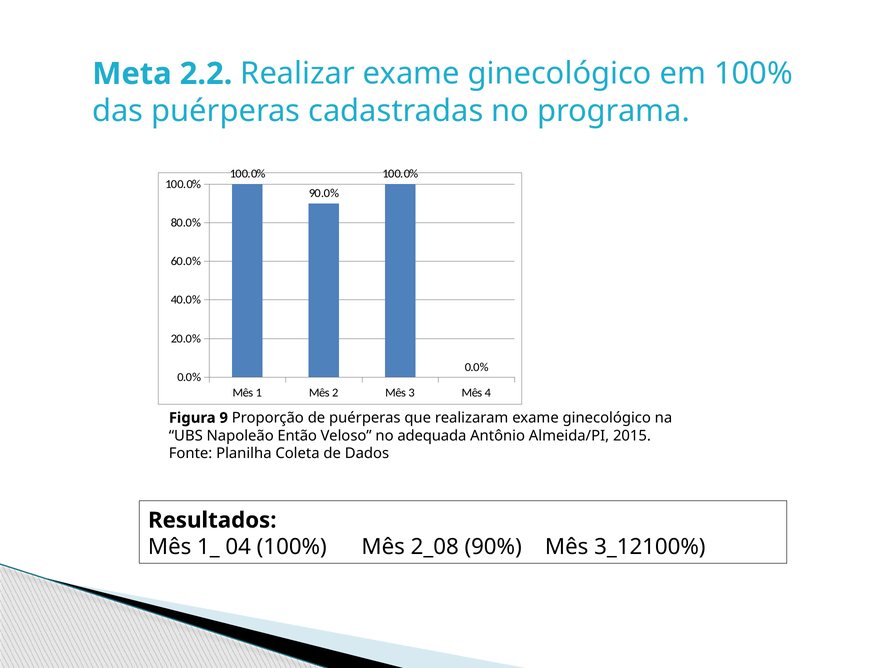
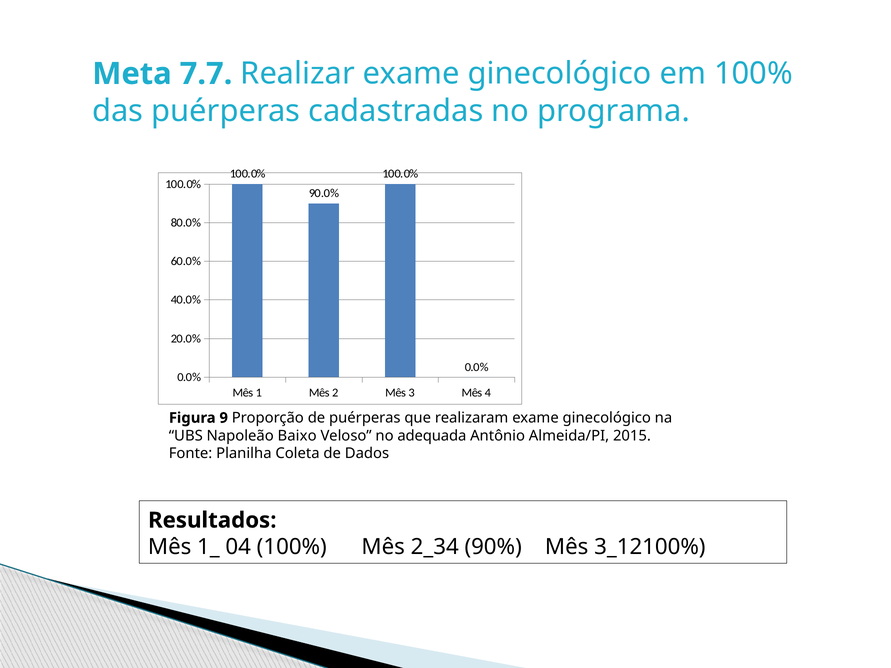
2.2: 2.2 -> 7.7 (206, 74)
Então: Então -> Baixo (297, 436)
2_08: 2_08 -> 2_34 (435, 547)
